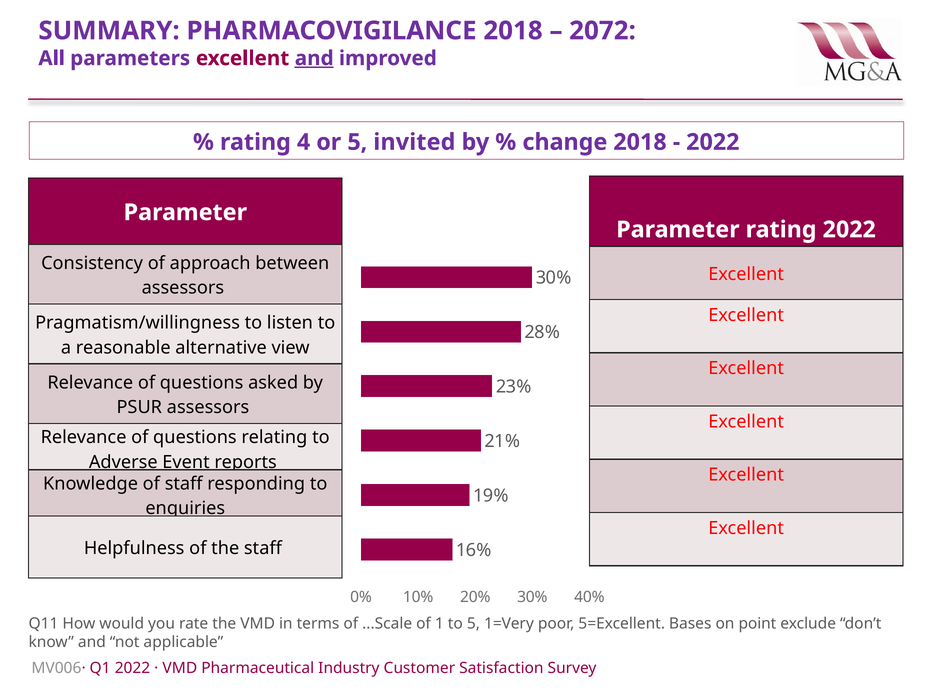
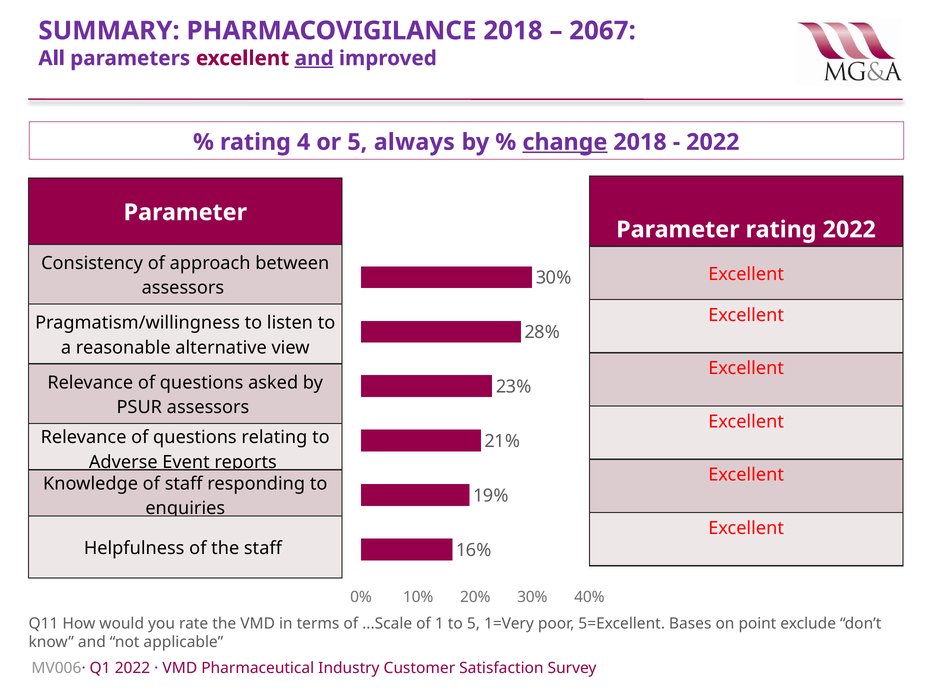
2072: 2072 -> 2067 (603, 31)
invited: invited -> always (414, 142)
change underline: none -> present (565, 142)
